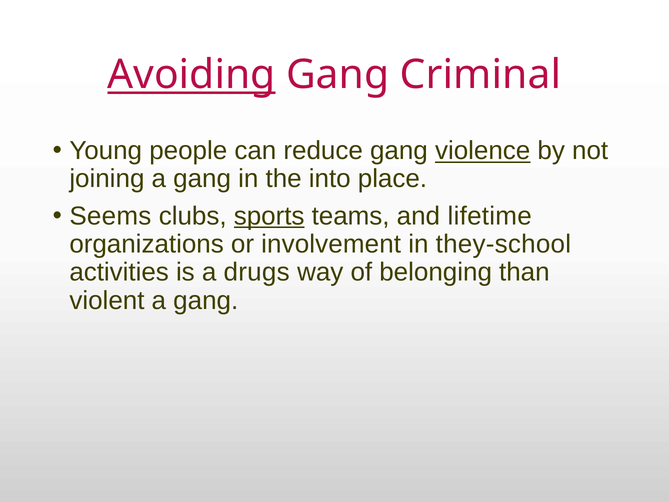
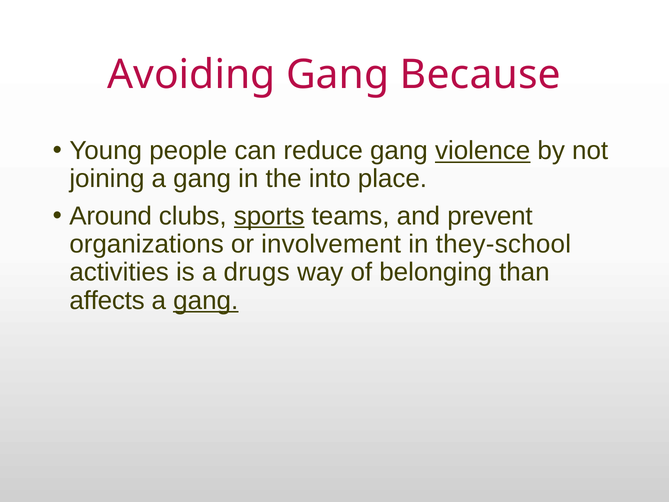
Avoiding underline: present -> none (191, 75)
Criminal: Criminal -> Because (480, 75)
Seems: Seems -> Around (111, 216)
lifetime: lifetime -> prevent (490, 216)
violent: violent -> affects (107, 300)
gang underline: none -> present (206, 300)
